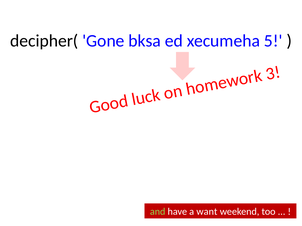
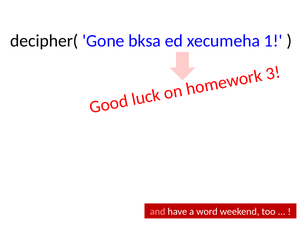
5: 5 -> 1 (273, 41)
and colour: light green -> pink (158, 212)
want: want -> word (207, 212)
